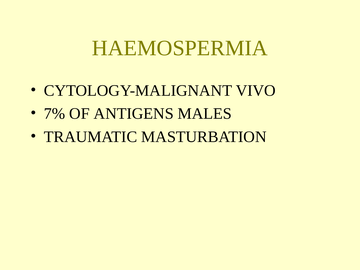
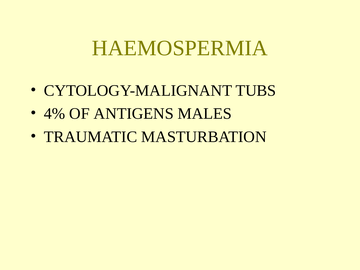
VIVO: VIVO -> TUBS (256, 90)
7%: 7% -> 4% (55, 114)
